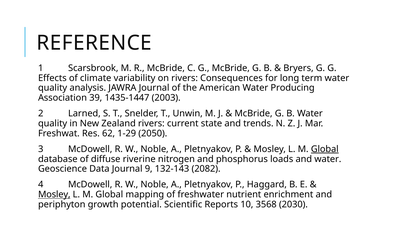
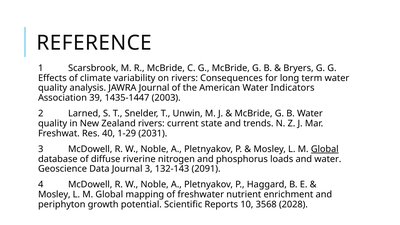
Producing: Producing -> Indicators (293, 88)
62: 62 -> 40 (109, 133)
2050: 2050 -> 2031 (153, 133)
Journal 9: 9 -> 3 (149, 169)
2082: 2082 -> 2091 (206, 169)
Mosley underline: present -> none (54, 195)
2030: 2030 -> 2028 (293, 204)
